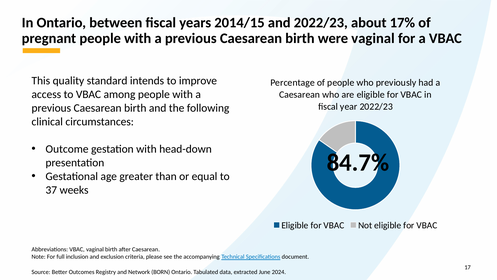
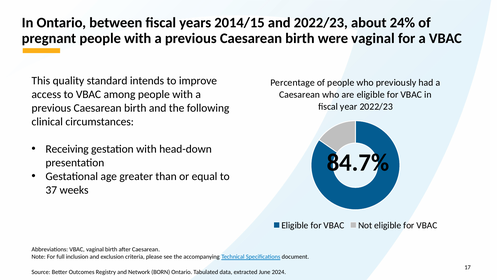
17%: 17% -> 24% (402, 23)
Outcome: Outcome -> Receiving (67, 149)
